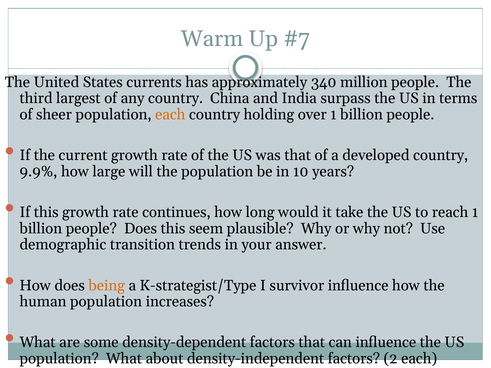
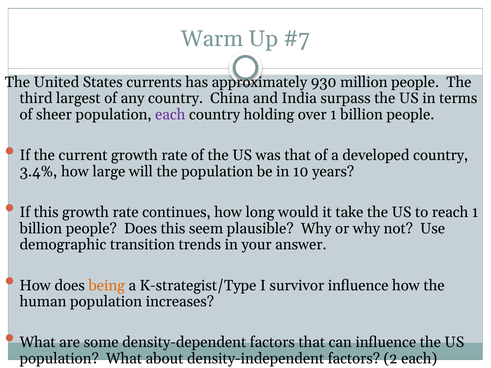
340: 340 -> 930 (324, 82)
each colour: orange -> purple (170, 115)
9.9%: 9.9% -> 3.4% (38, 172)
